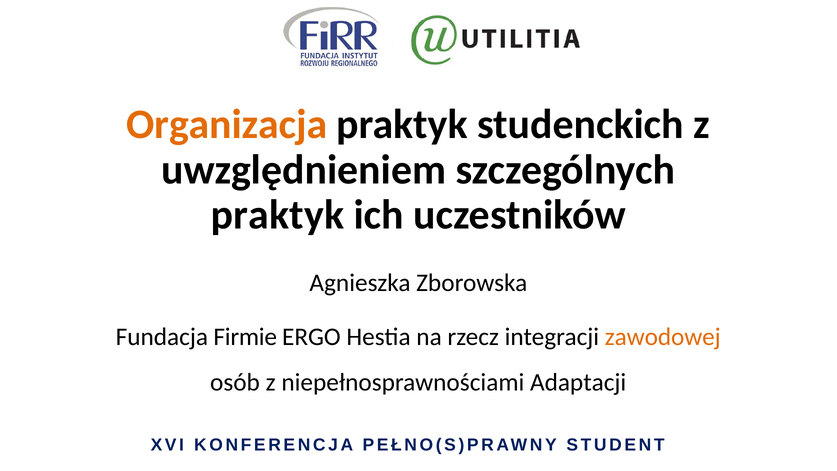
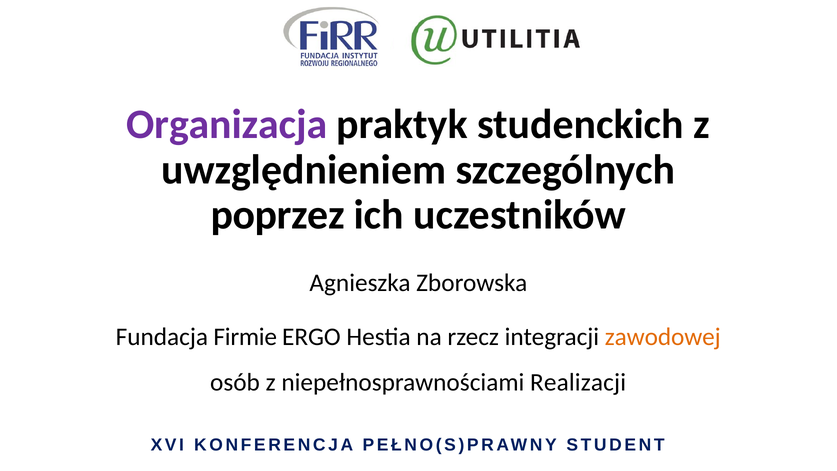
Organizacja colour: orange -> purple (227, 125)
praktyk: praktyk -> poprzez (278, 215)
Adaptacji: Adaptacji -> Realizacji (578, 382)
